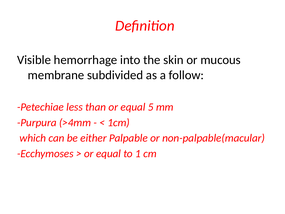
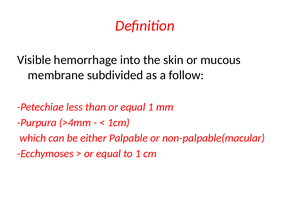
equal 5: 5 -> 1 (151, 107)
